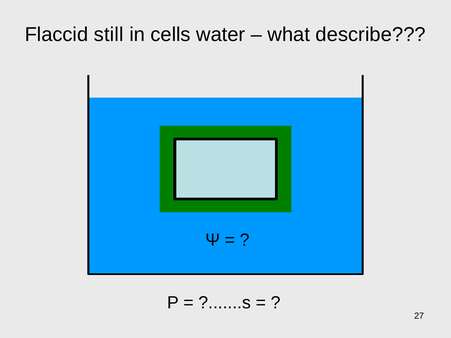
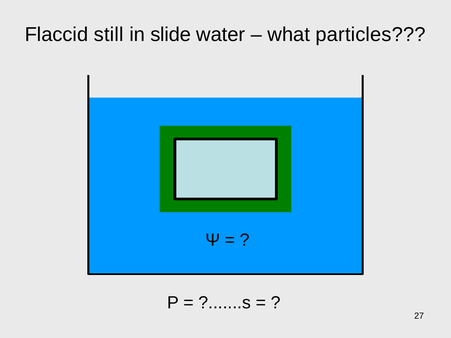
cells: cells -> slide (171, 34)
describe: describe -> particles (371, 34)
